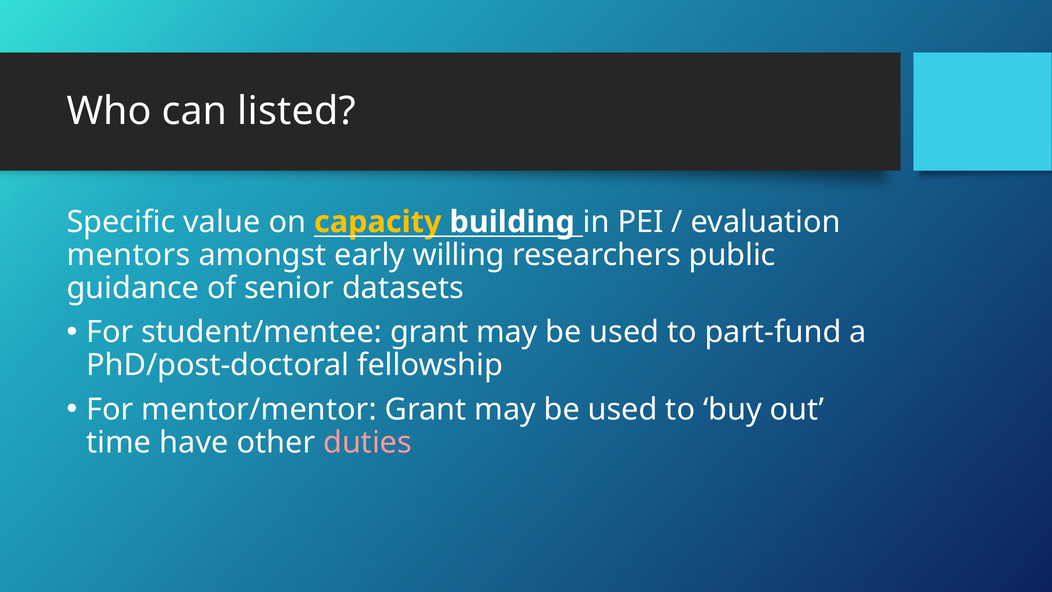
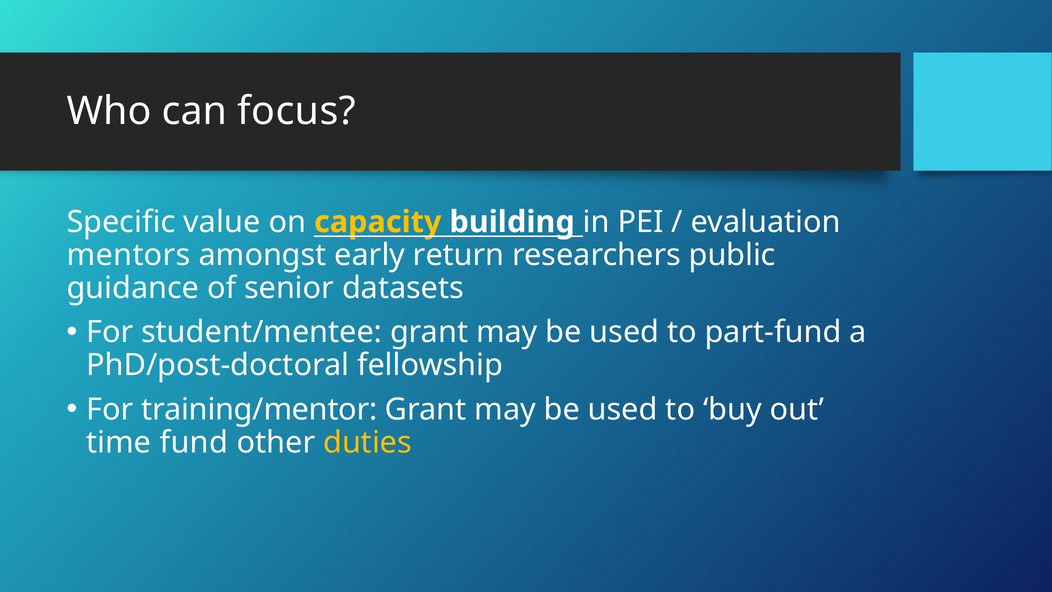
listed: listed -> focus (297, 111)
willing: willing -> return (459, 255)
mentor/mentor: mentor/mentor -> training/mentor (259, 409)
have: have -> fund (194, 442)
duties colour: pink -> yellow (368, 442)
